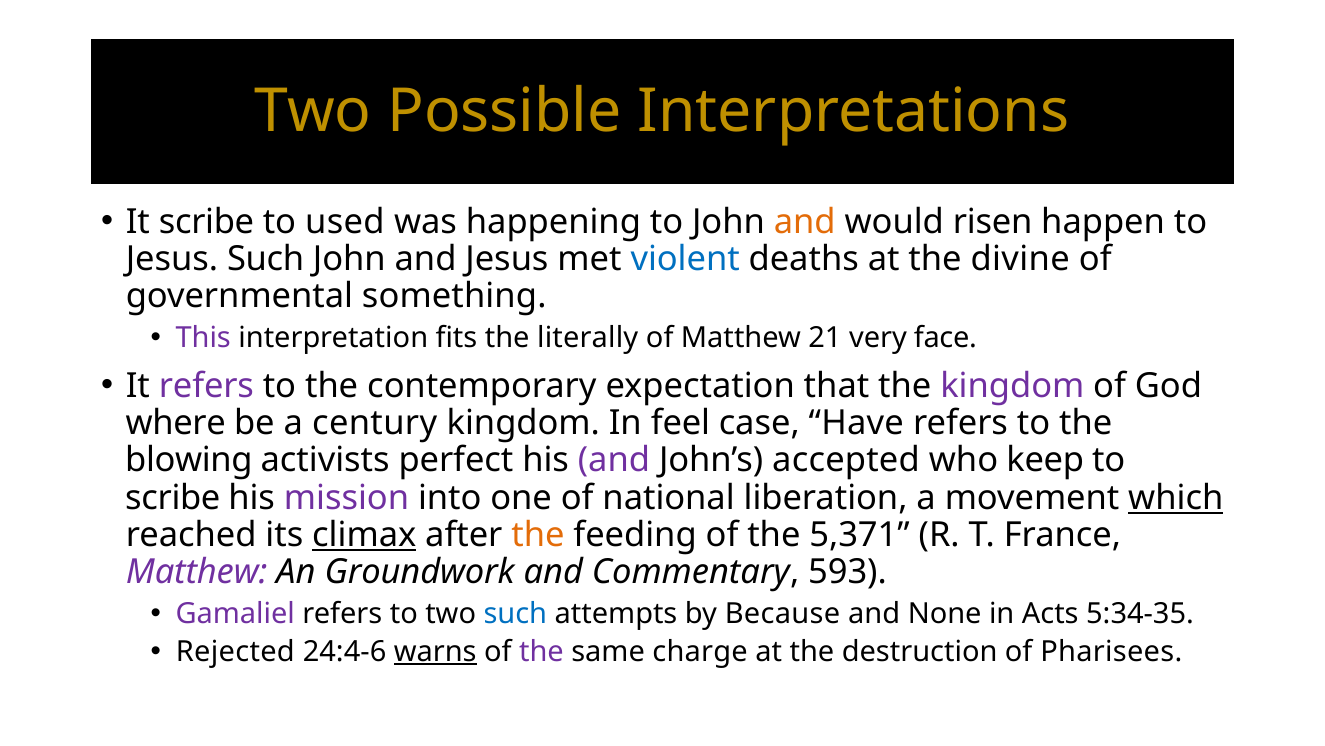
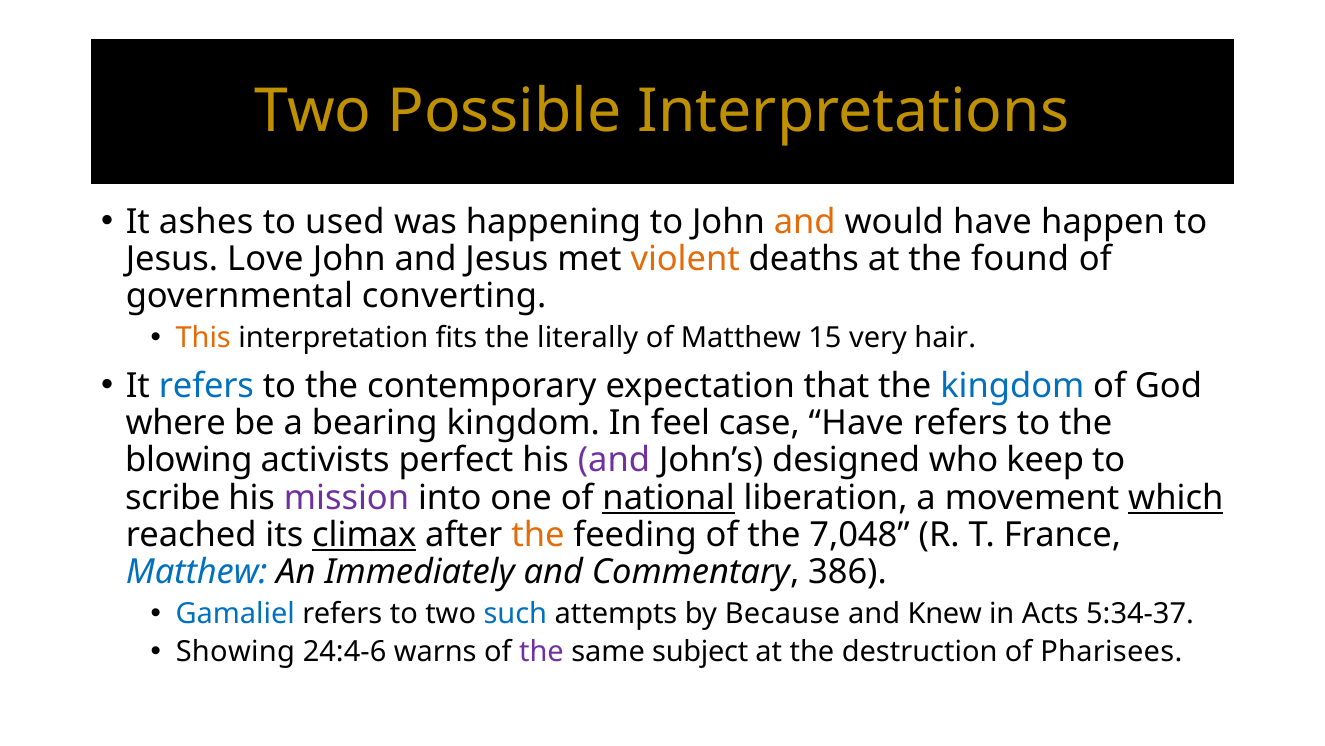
It scribe: scribe -> ashes (206, 222)
would risen: risen -> have (992, 222)
Jesus Such: Such -> Love (265, 259)
violent colour: blue -> orange (685, 259)
divine: divine -> found (1020, 259)
something: something -> converting (454, 296)
This colour: purple -> orange (203, 337)
21: 21 -> 15 (825, 337)
face: face -> hair (945, 337)
refers colour: purple -> blue (206, 386)
kingdom colour: purple -> blue (1012, 386)
century: century -> bearing (375, 423)
accepted: accepted -> designed (846, 460)
national underline: none -> present (669, 497)
5,371: 5,371 -> 7,048 (860, 535)
Matthew colour: purple -> blue (197, 572)
Groundwork: Groundwork -> Immediately (420, 572)
593: 593 -> 386 (847, 572)
Gamaliel colour: purple -> blue (235, 613)
None: None -> Knew (945, 613)
5:34-35: 5:34-35 -> 5:34-37 (1140, 613)
Rejected: Rejected -> Showing (235, 651)
warns underline: present -> none (435, 651)
charge: charge -> subject (700, 651)
